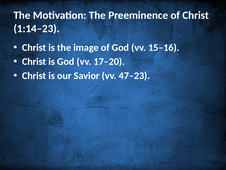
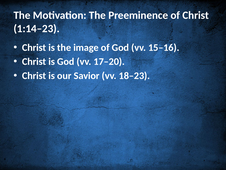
47–23: 47–23 -> 18–23 (134, 76)
